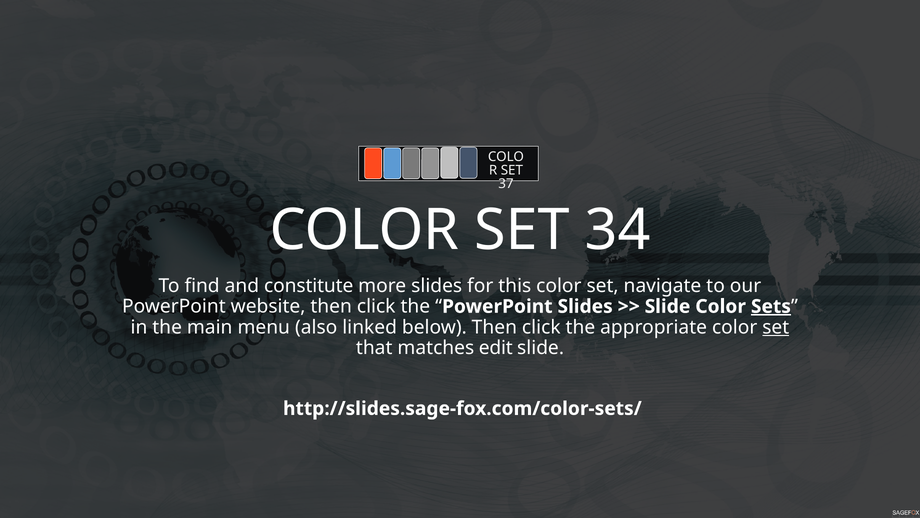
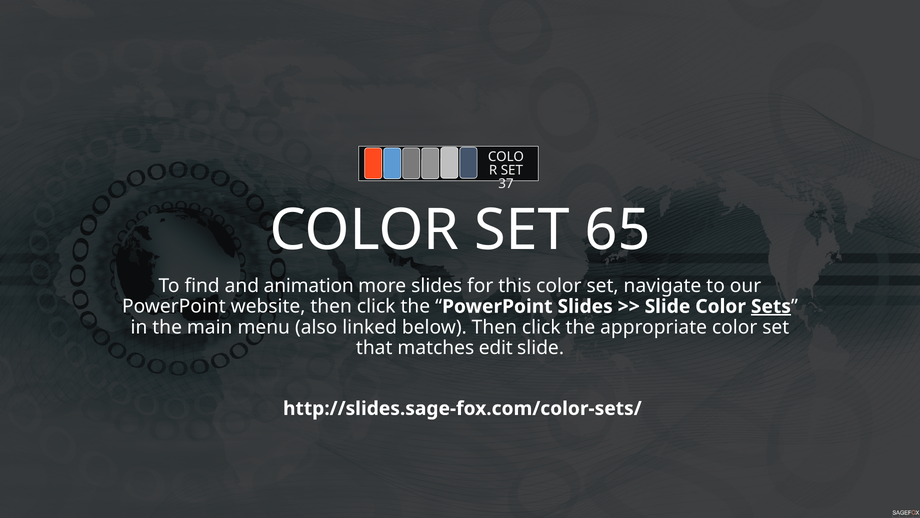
34: 34 -> 65 (618, 230)
constitute: constitute -> animation (309, 286)
set underline: present -> none (776, 327)
